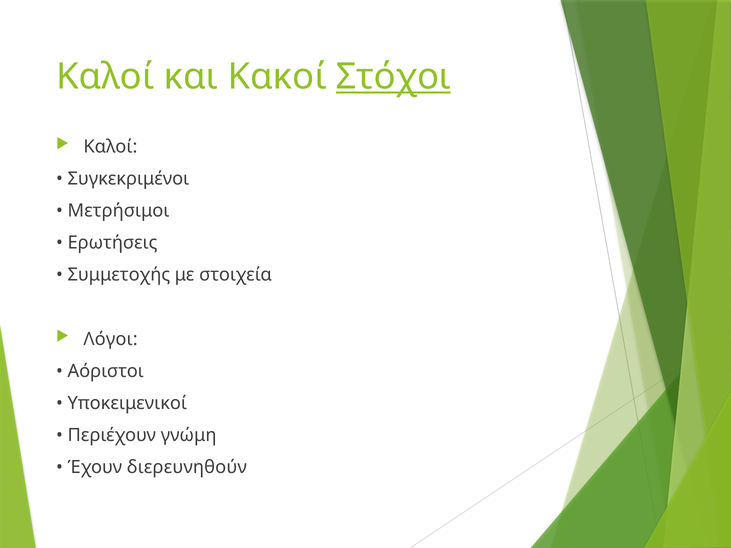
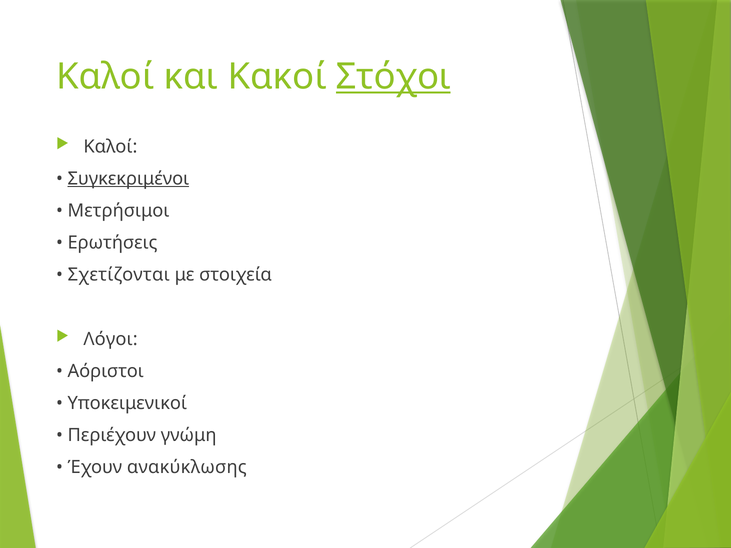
Συγκεκριμένοι underline: none -> present (128, 179)
Συμμετοχής: Συμμετοχής -> Σχετίζονται (119, 275)
διερευνηθούν: διερευνηθούν -> ανακύκλωσης (187, 468)
